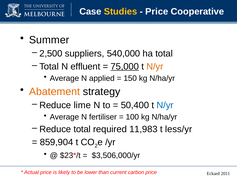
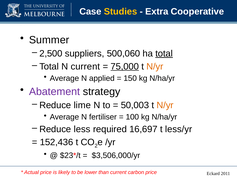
Price: Price -> Extra (157, 12)
540,000: 540,000 -> 500,060 (123, 53)
total underline: none -> present (164, 53)
N effluent: effluent -> current (85, 66)
Abatement colour: orange -> purple (55, 91)
50,400: 50,400 -> 50,003 (135, 105)
N/yr colour: blue -> orange (165, 105)
Reduce total: total -> less (82, 129)
11,983: 11,983 -> 16,697 (143, 129)
859,904: 859,904 -> 152,436 (57, 142)
